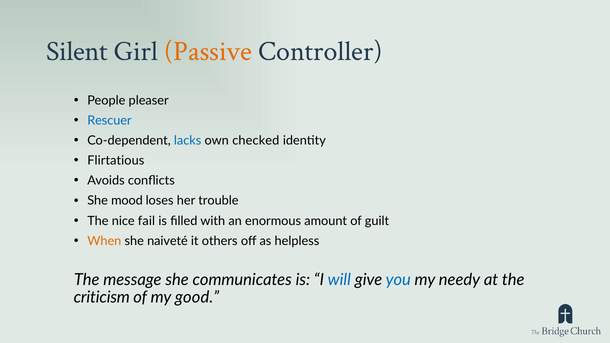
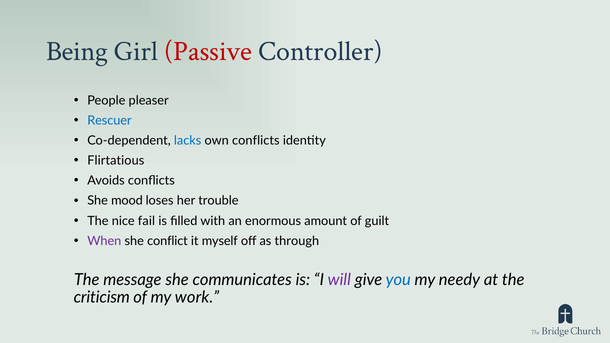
Silent: Silent -> Being (77, 51)
Passive colour: orange -> red (208, 51)
own checked: checked -> conflicts (256, 141)
When colour: orange -> purple (104, 241)
naiveté: naiveté -> conflict (167, 241)
others: others -> myself (220, 241)
helpless: helpless -> through (297, 241)
will colour: blue -> purple (339, 280)
good: good -> work (197, 298)
